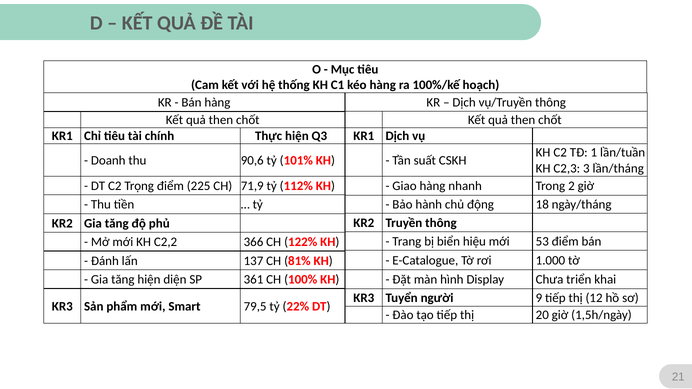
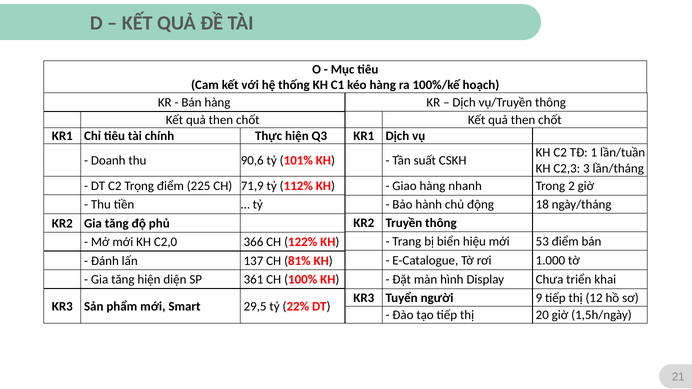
C2,2: C2,2 -> C2,0 (166, 242)
79,5: 79,5 -> 29,5 (255, 306)
